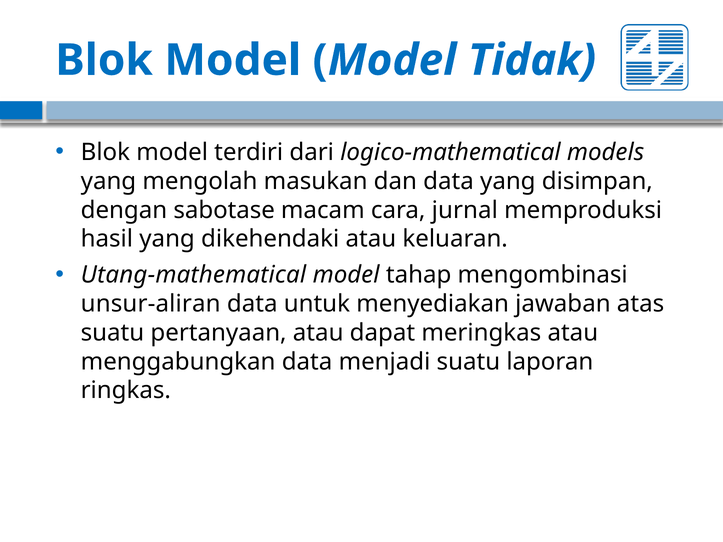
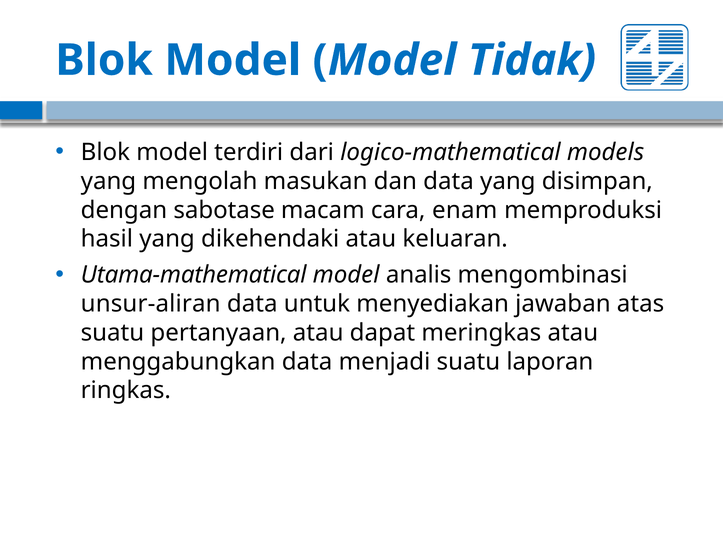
jurnal: jurnal -> enam (465, 210)
Utang-mathematical: Utang-mathematical -> Utama-mathematical (194, 275)
tahap: tahap -> analis (419, 275)
